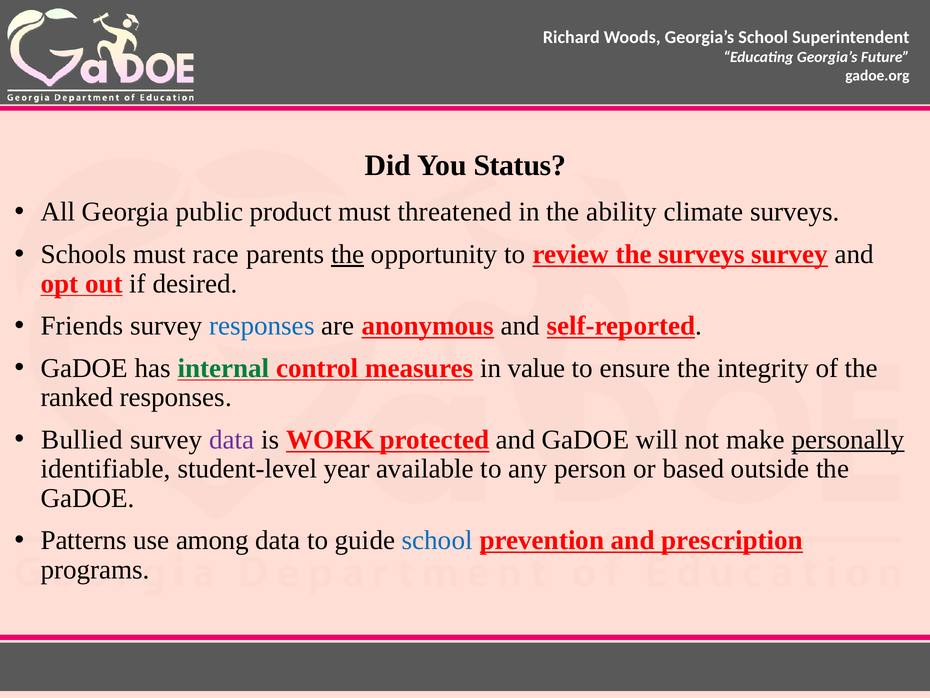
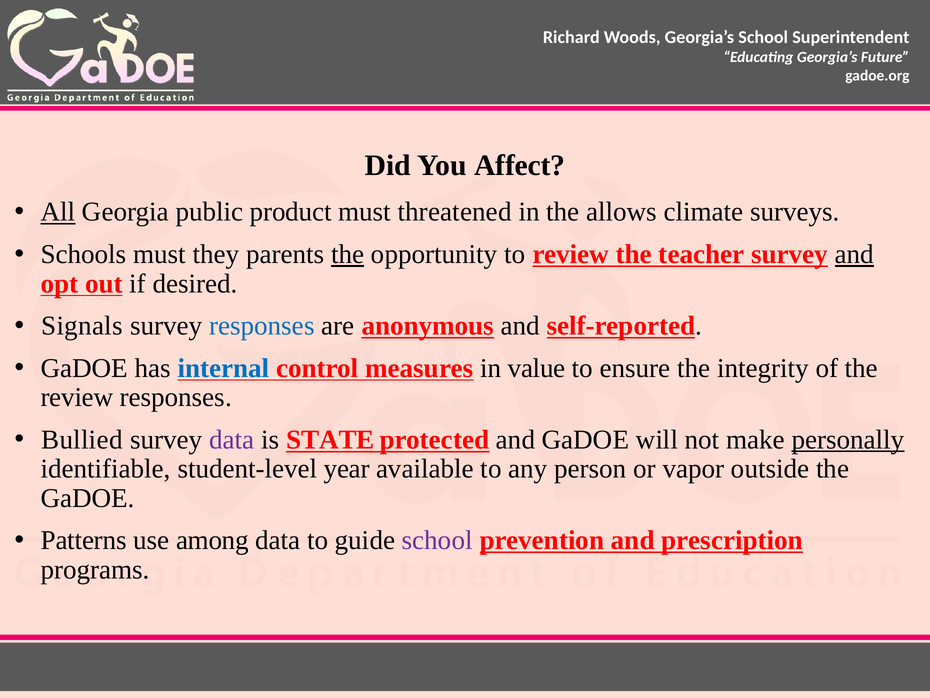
Status: Status -> Affect (520, 166)
All underline: none -> present (58, 212)
ability: ability -> allows (622, 212)
race: race -> they (216, 254)
the surveys: surveys -> teacher (701, 254)
and underline: none -> present (854, 254)
Friends: Friends -> Signals (82, 326)
internal colour: green -> blue (224, 368)
ranked: ranked -> review (77, 397)
WORK: WORK -> STATE (330, 439)
based: based -> vapor (693, 469)
school colour: blue -> purple (437, 540)
